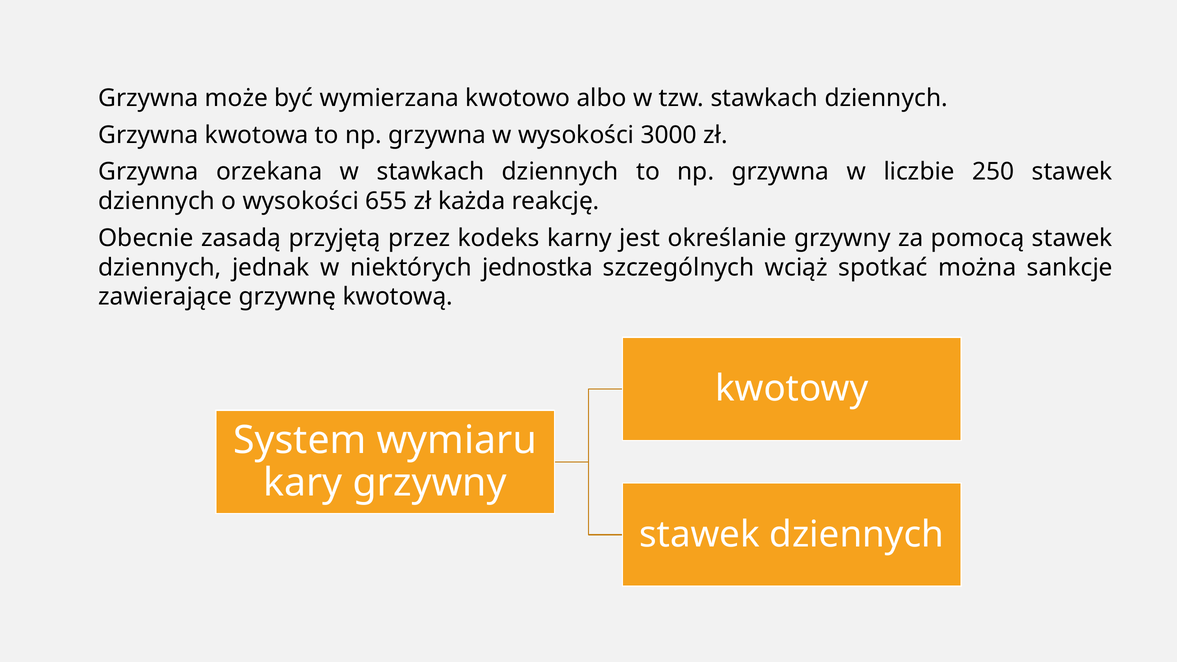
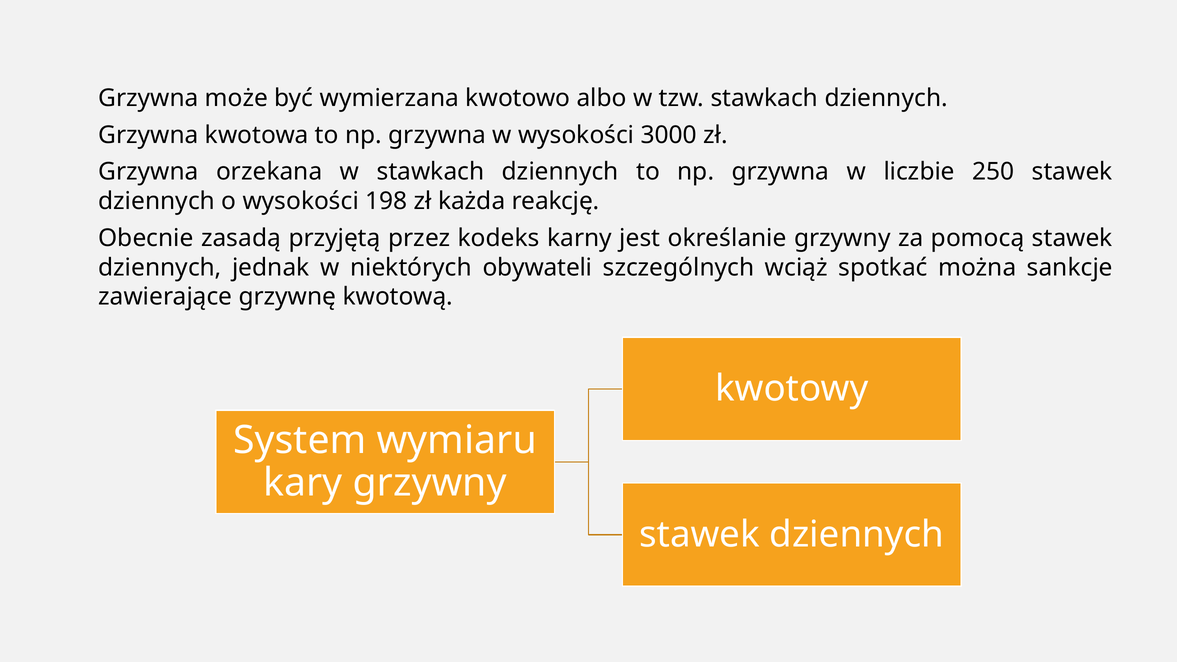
655: 655 -> 198 (386, 201)
jednostka: jednostka -> obywateli (537, 267)
